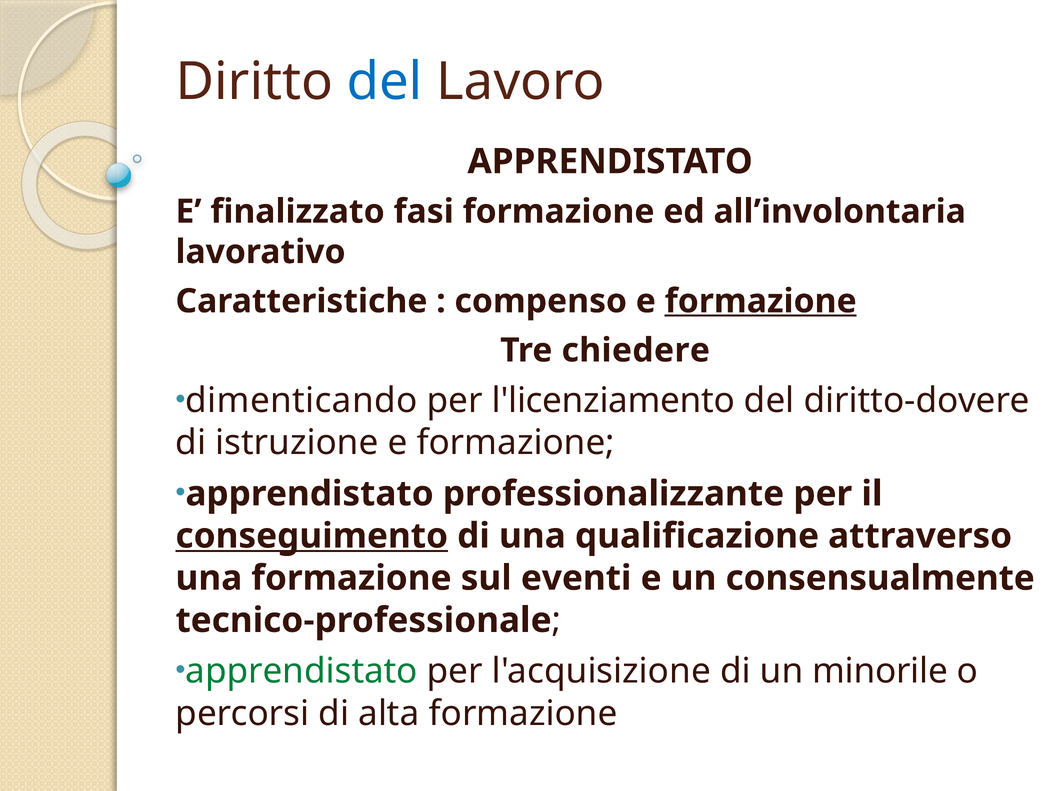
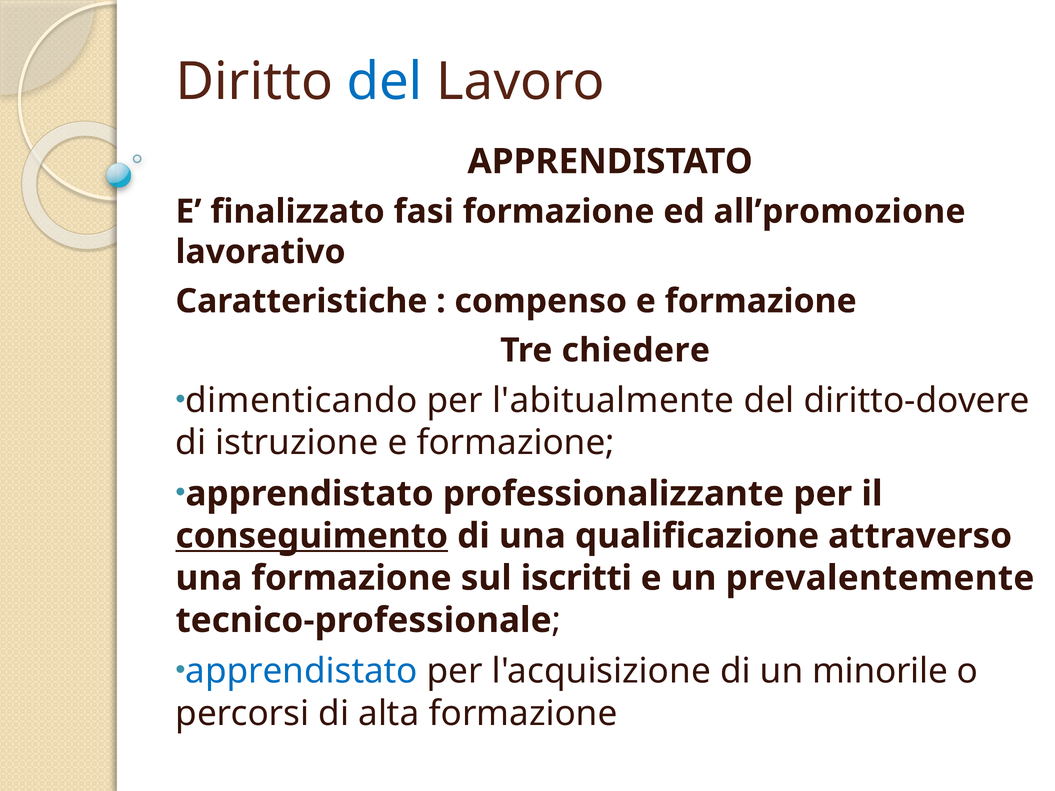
all’involontaria: all’involontaria -> all’promozione (840, 212)
formazione underline: present -> none (761, 301)
l'licenziamento: l'licenziamento -> l'abitualmente (613, 401)
eventi: eventi -> iscritti (576, 578)
consensualmente: consensualmente -> prevalentemente (880, 578)
apprendistato colour: green -> blue (302, 672)
